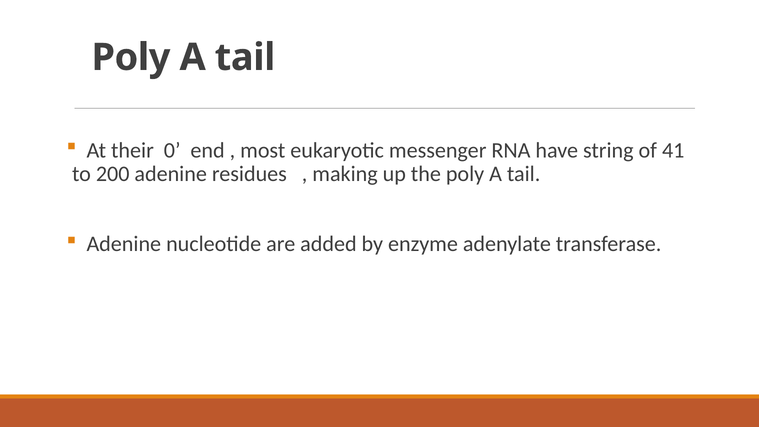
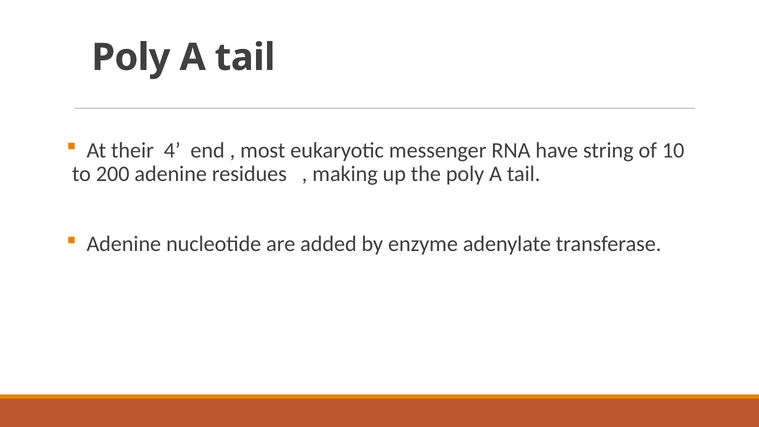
0: 0 -> 4 (172, 150)
41: 41 -> 10 (673, 150)
